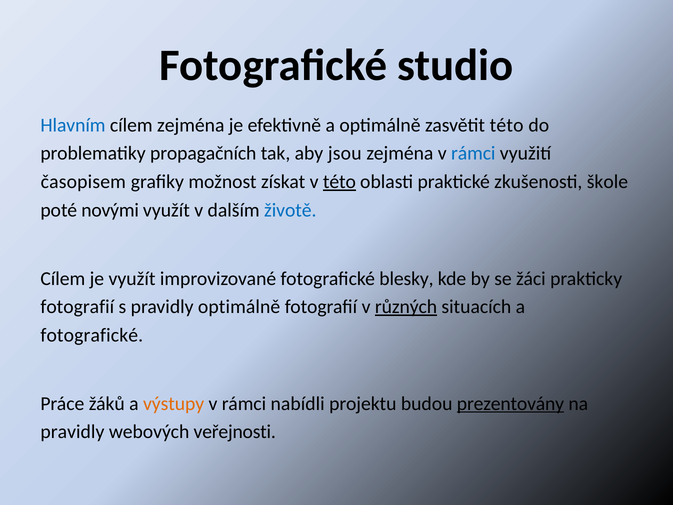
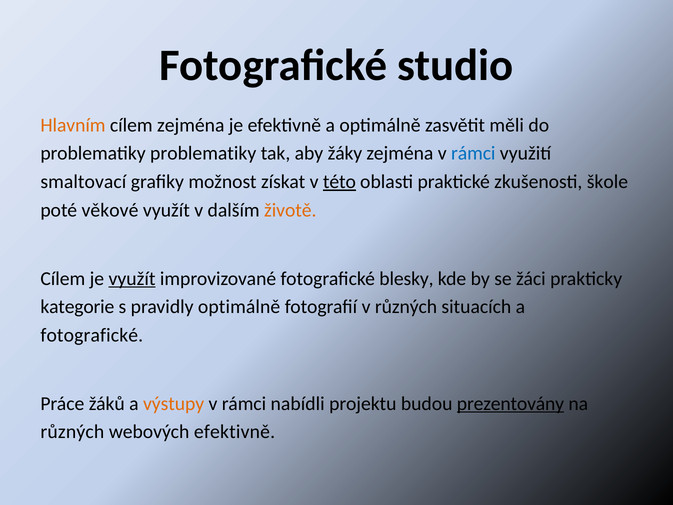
Hlavním colour: blue -> orange (73, 125)
zasvětit této: této -> měli (507, 125)
problematiky propagačních: propagačních -> problematiky (203, 153)
jsou: jsou -> žáky (345, 153)
časopisem: časopisem -> smaltovací (83, 182)
novými: novými -> věkové (110, 210)
životě colour: blue -> orange (290, 210)
využít underline: none -> present (132, 278)
fotografií: fotografií -> kategorie (77, 307)
různých underline: present -> none (406, 307)
pravidly: pravidly -> různých (72, 432)
webových veřejnosti: veřejnosti -> efektivně (235, 432)
